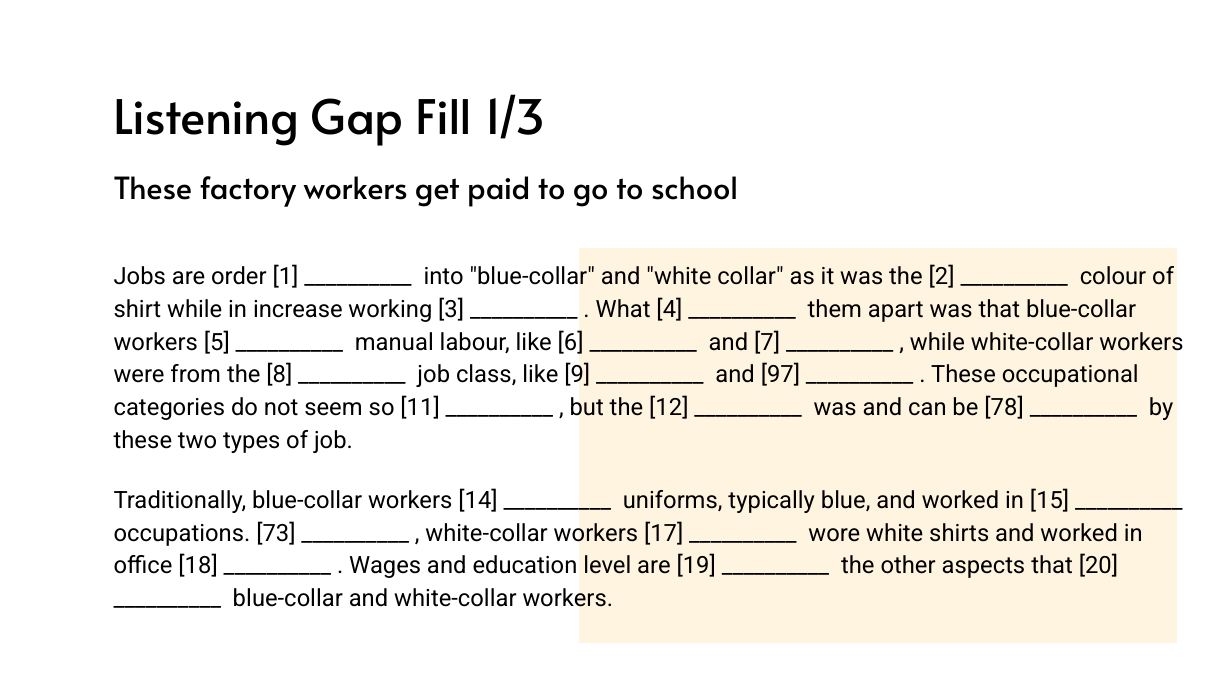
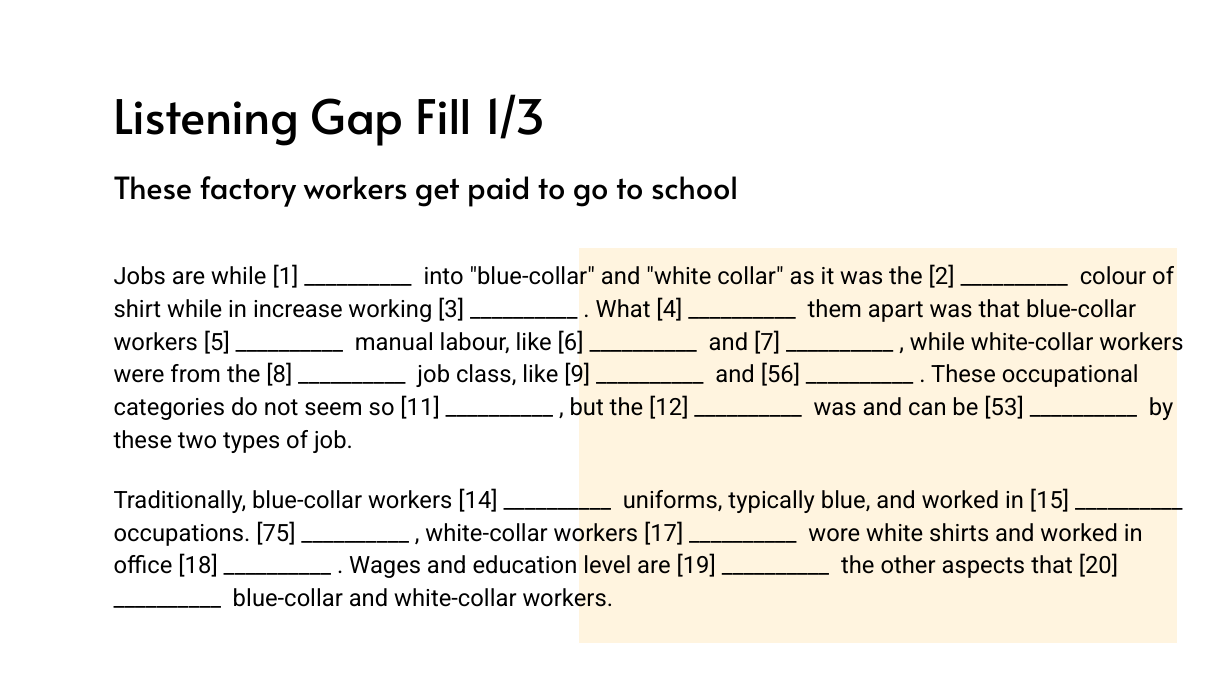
are order: order -> while (239, 277)
97: 97 -> 56 (780, 375)
78: 78 -> 53 (1004, 408)
73: 73 -> 75 (276, 533)
